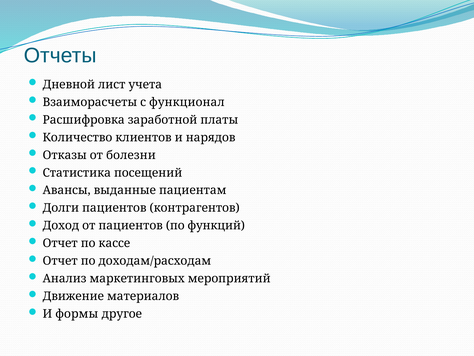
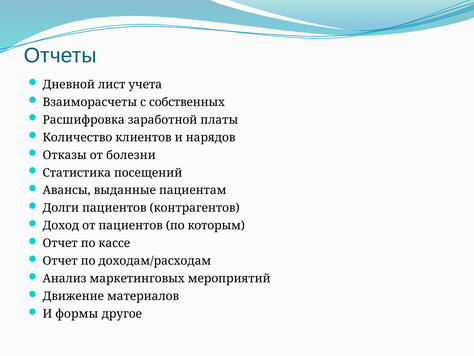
функционал: функционал -> собственных (187, 102)
функций: функций -> которым (216, 225)
